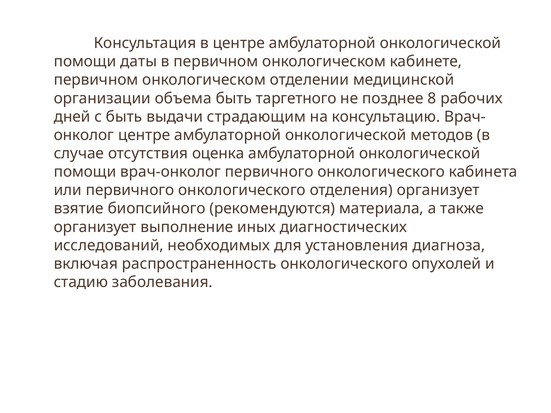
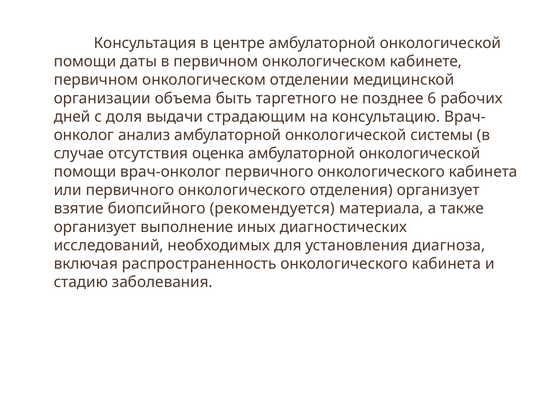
8: 8 -> 6 (432, 98)
с быть: быть -> доля (124, 117)
центре: центре -> анализ (144, 135)
методов: методов -> системы (442, 135)
рекомендуются: рекомендуются -> рекомендуется (272, 209)
распространенность онкологического опухолей: опухолей -> кабинета (446, 264)
